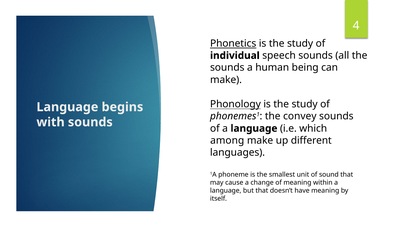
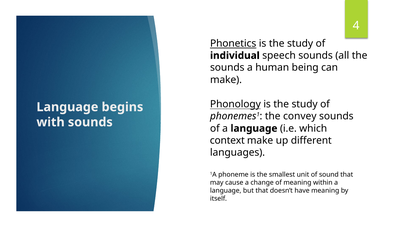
among: among -> context (227, 140)
